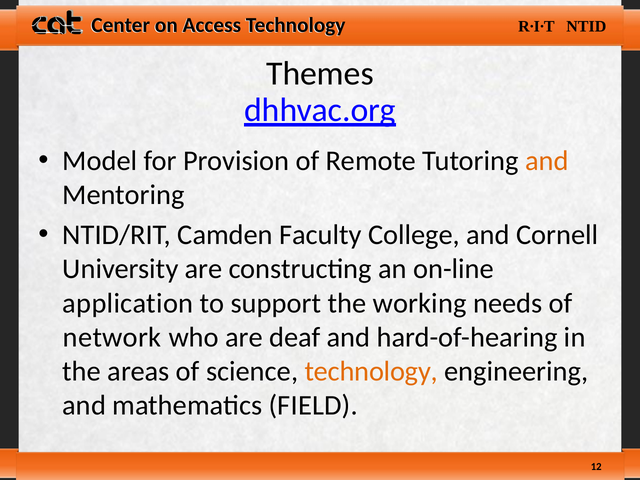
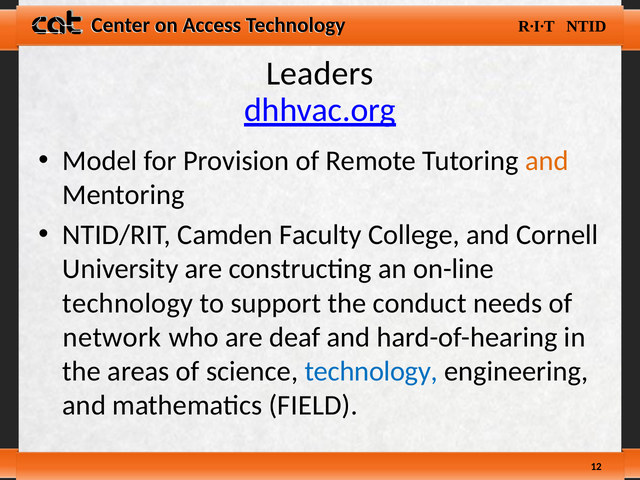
Themes: Themes -> Leaders (320, 74)
application: application -> technology (128, 303)
working: working -> conduct (420, 303)
technology colour: orange -> blue (371, 371)
